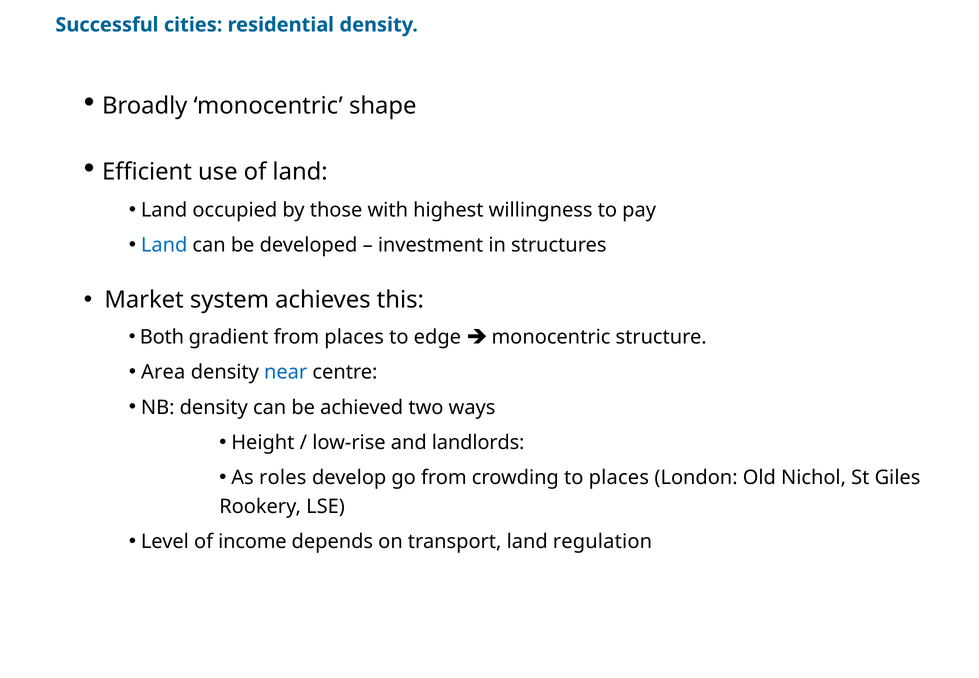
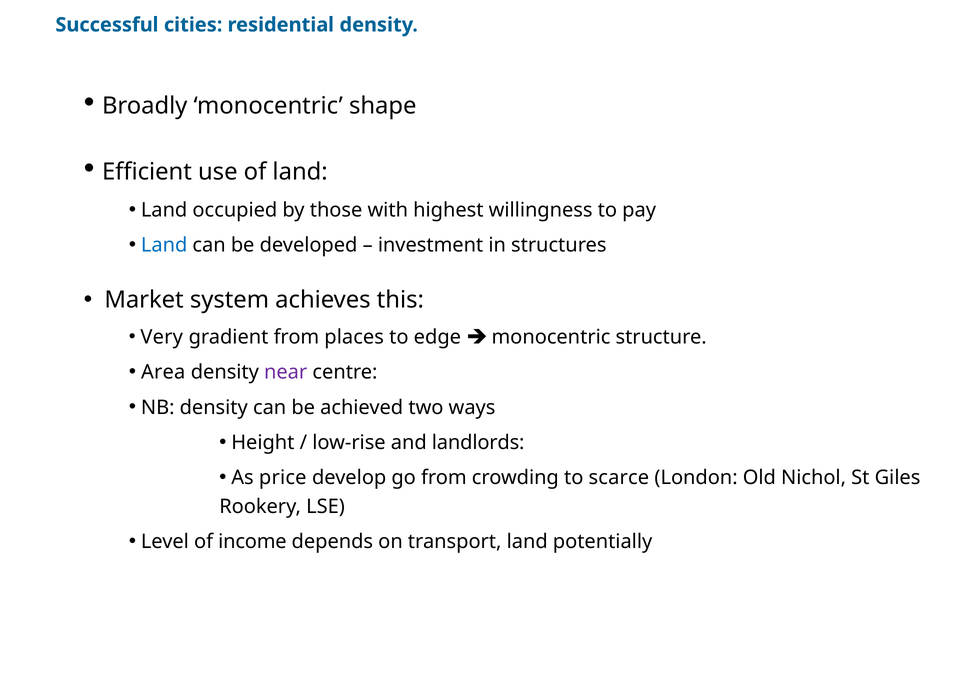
Both: Both -> Very (162, 337)
near colour: blue -> purple (286, 372)
roles: roles -> price (283, 477)
to places: places -> scarce (619, 477)
regulation: regulation -> potentially (603, 541)
